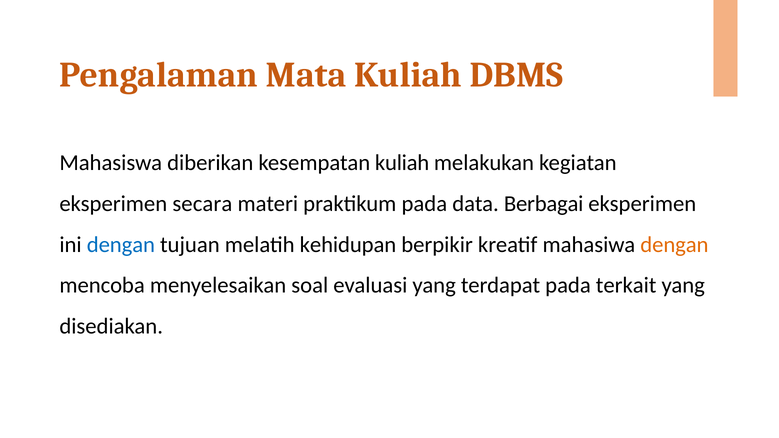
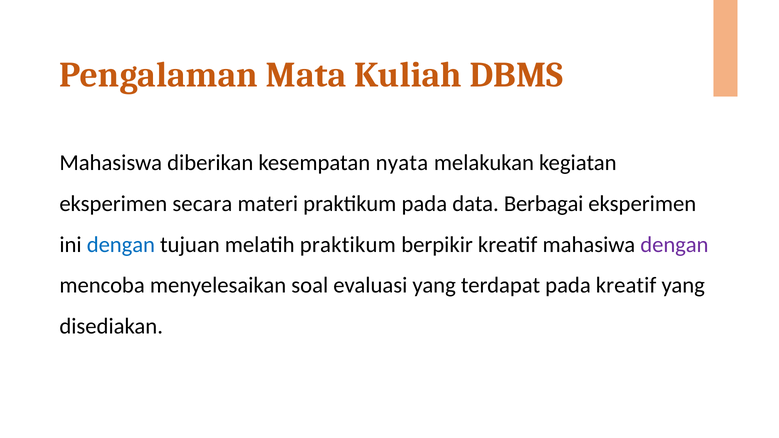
kesempatan kuliah: kuliah -> nyata (402, 163)
melatih kehidupan: kehidupan -> praktikum (348, 245)
dengan colour: orange -> purple (674, 245)
pada terkait: terkait -> kreatif (626, 285)
